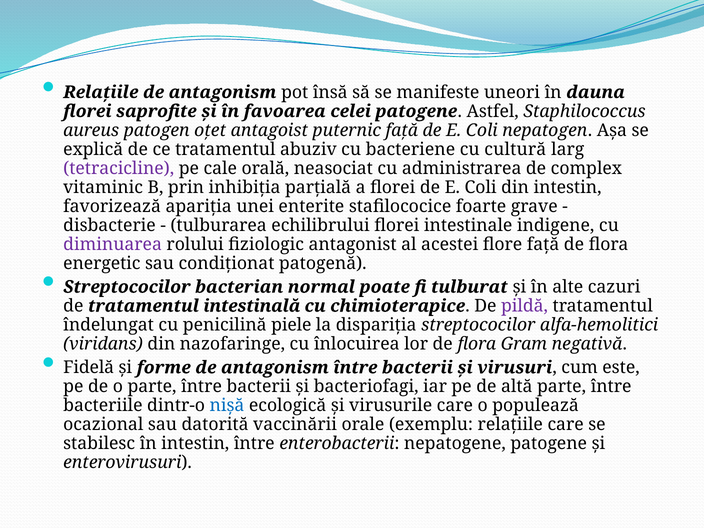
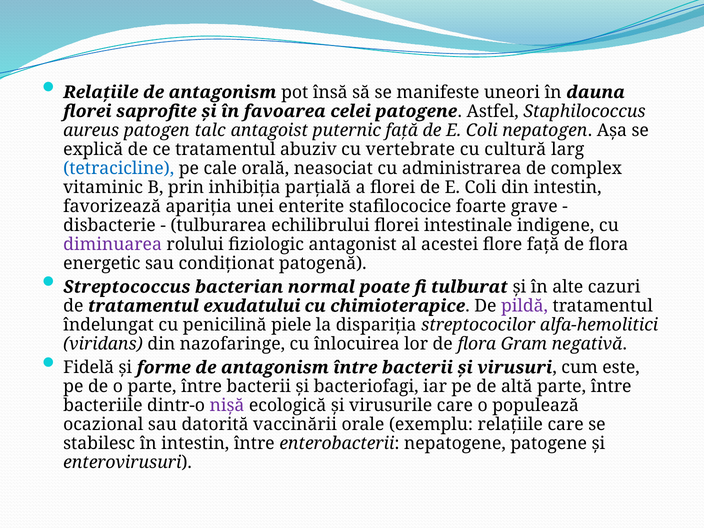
oţet: oţet -> talc (210, 130)
bacteriene: bacteriene -> vertebrate (410, 149)
tetracicline colour: purple -> blue (119, 168)
Streptococilor: Streptococilor -> Streptococcus (127, 287)
intestinală: intestinală -> exudatului (252, 306)
nişă colour: blue -> purple (227, 406)
